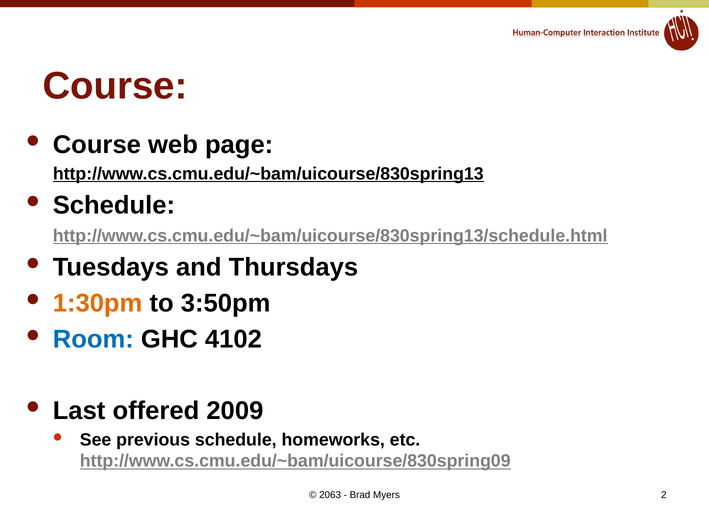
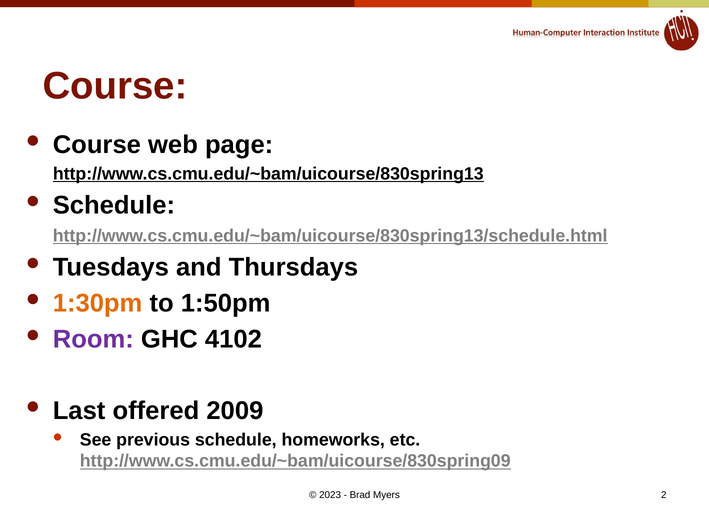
3:50pm: 3:50pm -> 1:50pm (226, 303)
Room colour: blue -> purple (93, 339)
2063: 2063 -> 2023 (330, 495)
